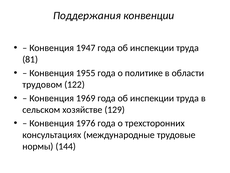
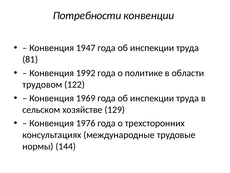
Поддержания: Поддержания -> Потребности (87, 16)
1955: 1955 -> 1992 (86, 73)
